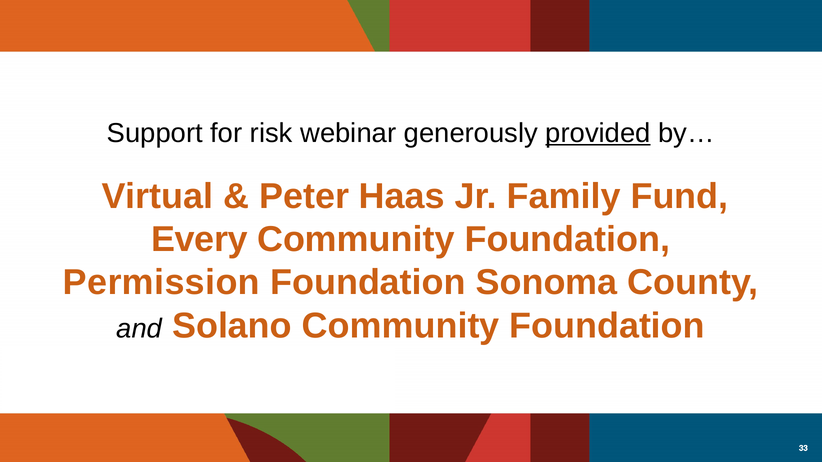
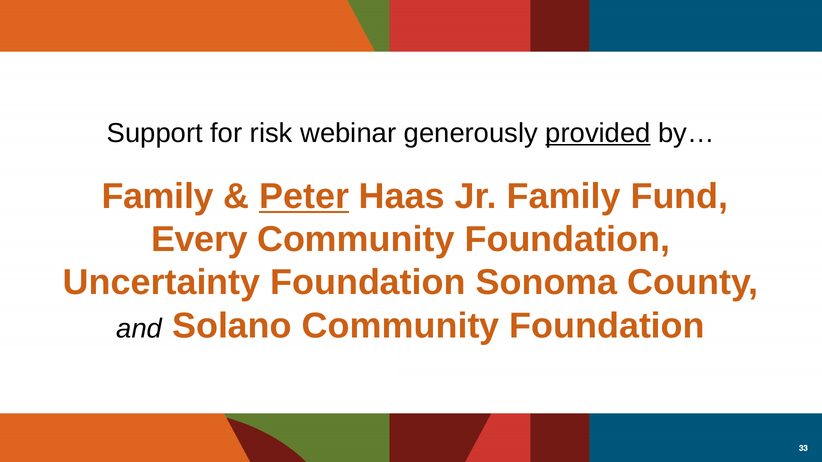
Virtual: Virtual -> Family (158, 197)
Peter underline: none -> present (304, 197)
Permission: Permission -> Uncertainty (162, 283)
